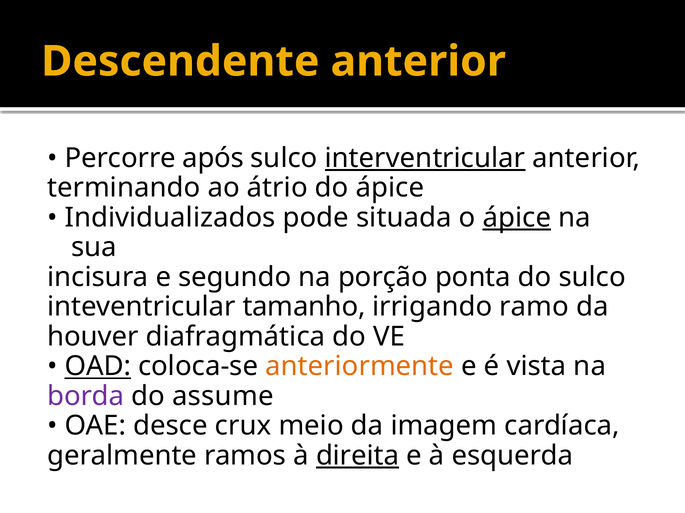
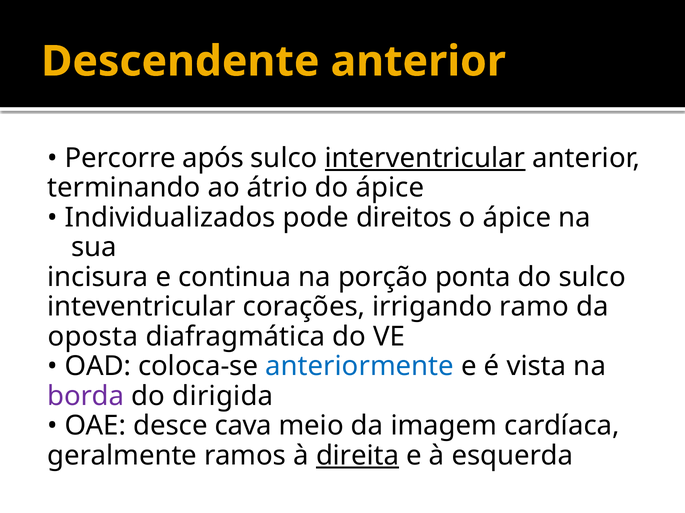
situada: situada -> direitos (404, 218)
ápice underline: present -> none (517, 218)
segundo: segundo -> continua (235, 278)
tamanho: tamanho -> corações (304, 307)
houver: houver -> oposta (93, 337)
OAD underline: present -> none (98, 367)
anteriormente colour: orange -> blue (360, 367)
assume: assume -> dirigida (223, 397)
crux: crux -> cava (243, 427)
